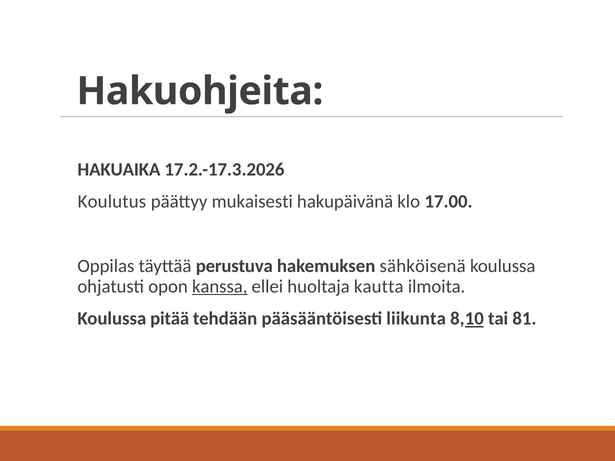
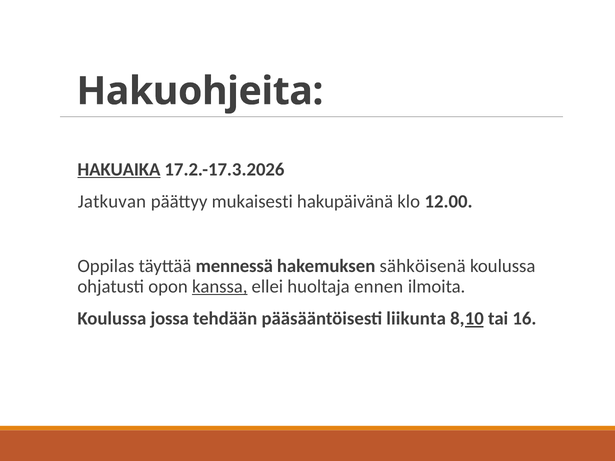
HAKUAIKA underline: none -> present (119, 170)
Koulutus: Koulutus -> Jatkuvan (112, 202)
17.00: 17.00 -> 12.00 (449, 202)
perustuva: perustuva -> mennessä (234, 266)
kautta: kautta -> ennen (379, 287)
pitää: pitää -> jossa (170, 319)
81: 81 -> 16 (524, 319)
